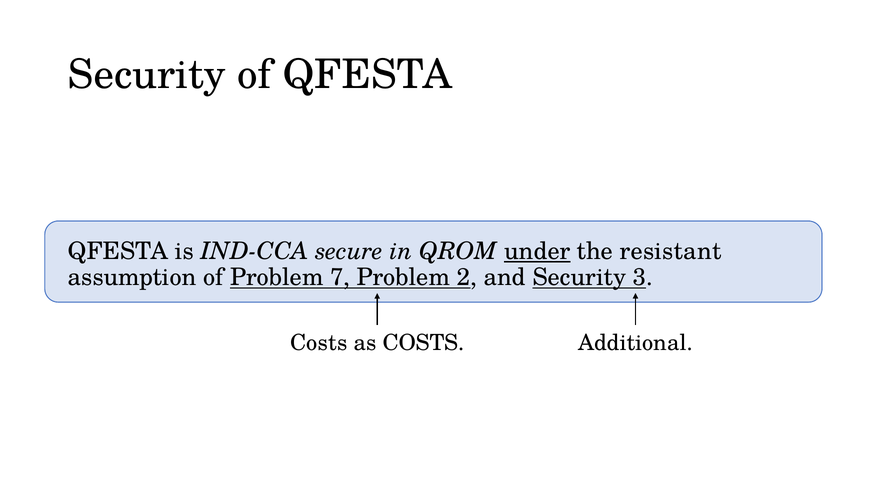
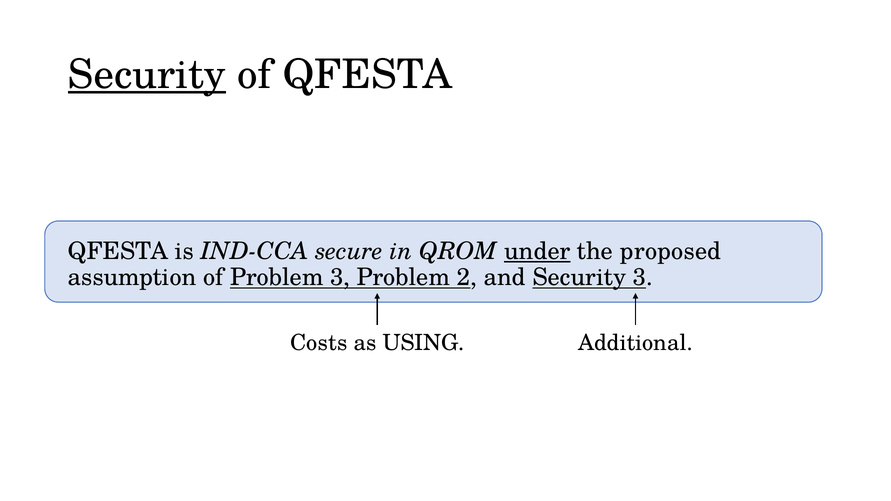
Security underline: none -> present (147, 75)
resistant: resistant -> proposed (671, 251)
Problem 7: 7 -> 3 (340, 278)
as COSTS: COSTS -> USING (424, 343)
